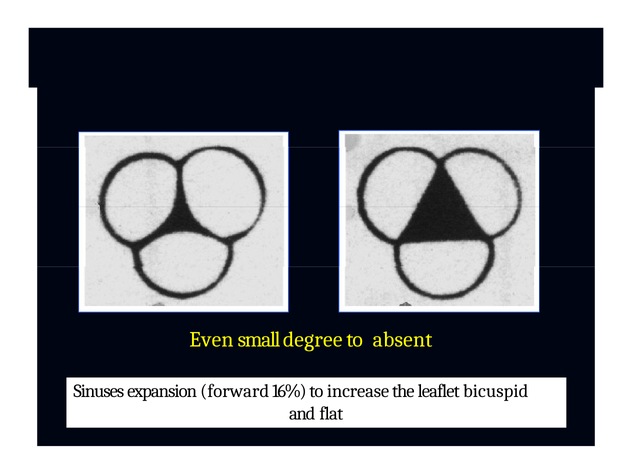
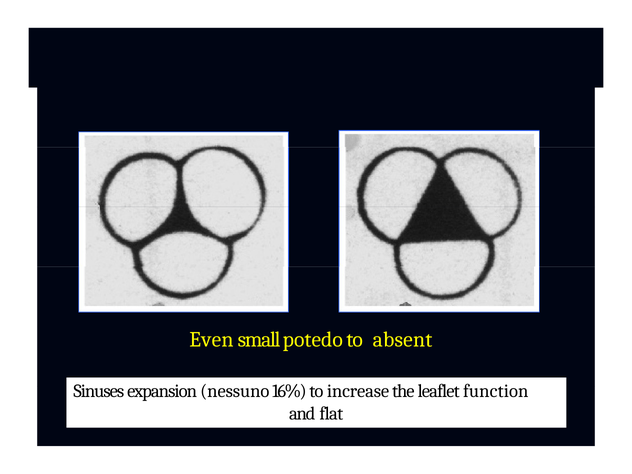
degree: degree -> potedo (313, 340)
forward: forward -> nessuno (235, 391)
bicuspid: bicuspid -> function (496, 391)
